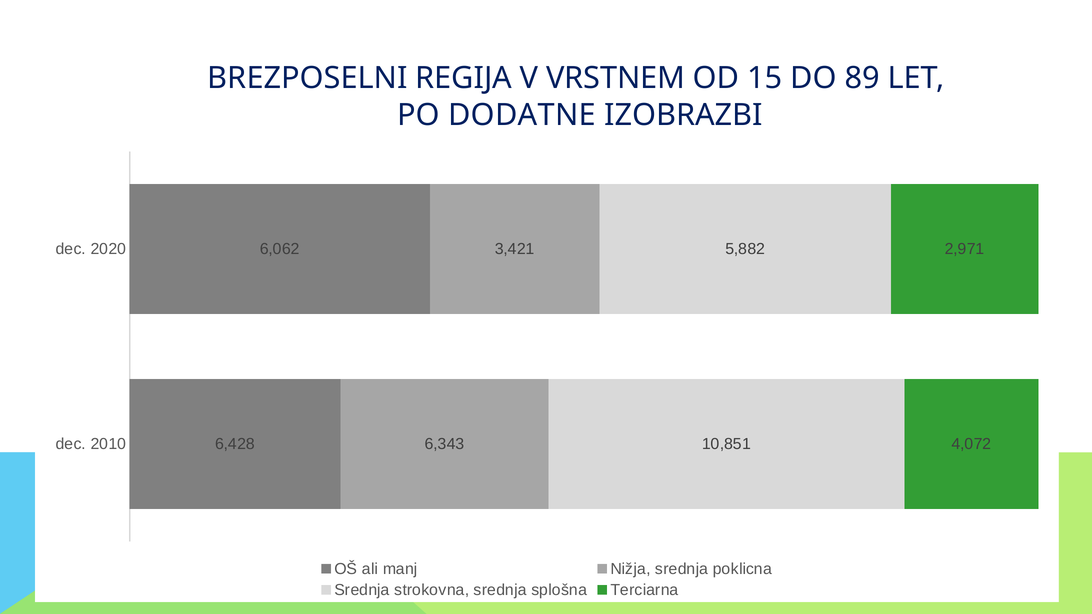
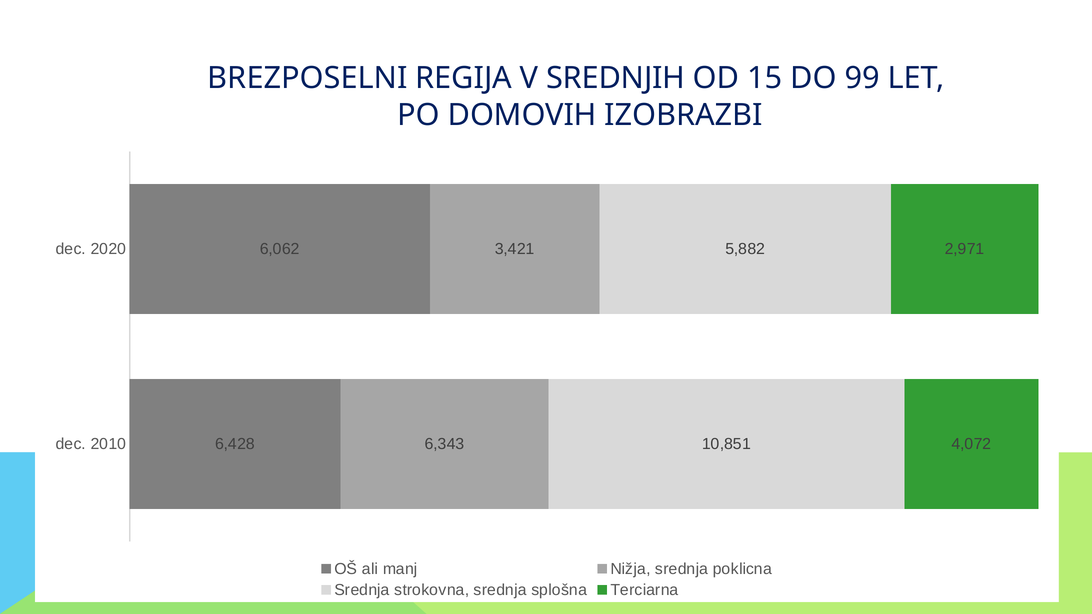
VRSTNEM: VRSTNEM -> SREDNJIH (616, 78)
89: 89 -> 99 (862, 78)
DODATNE: DODATNE -> DOMOVIH (522, 115)
